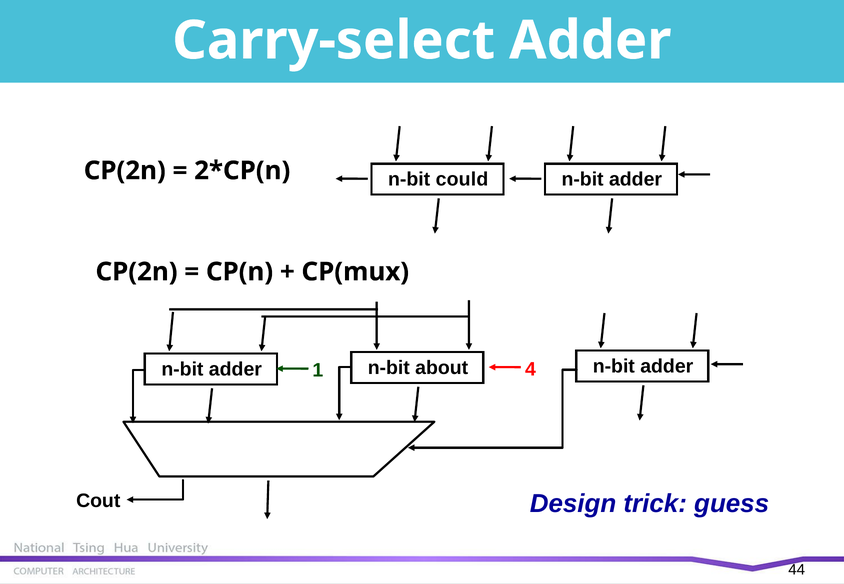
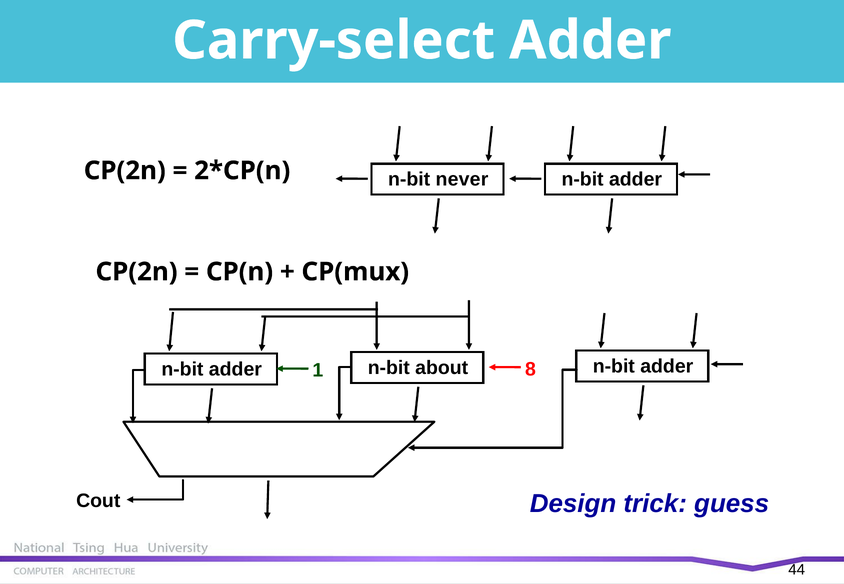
could: could -> never (462, 179)
4: 4 -> 8 (530, 369)
